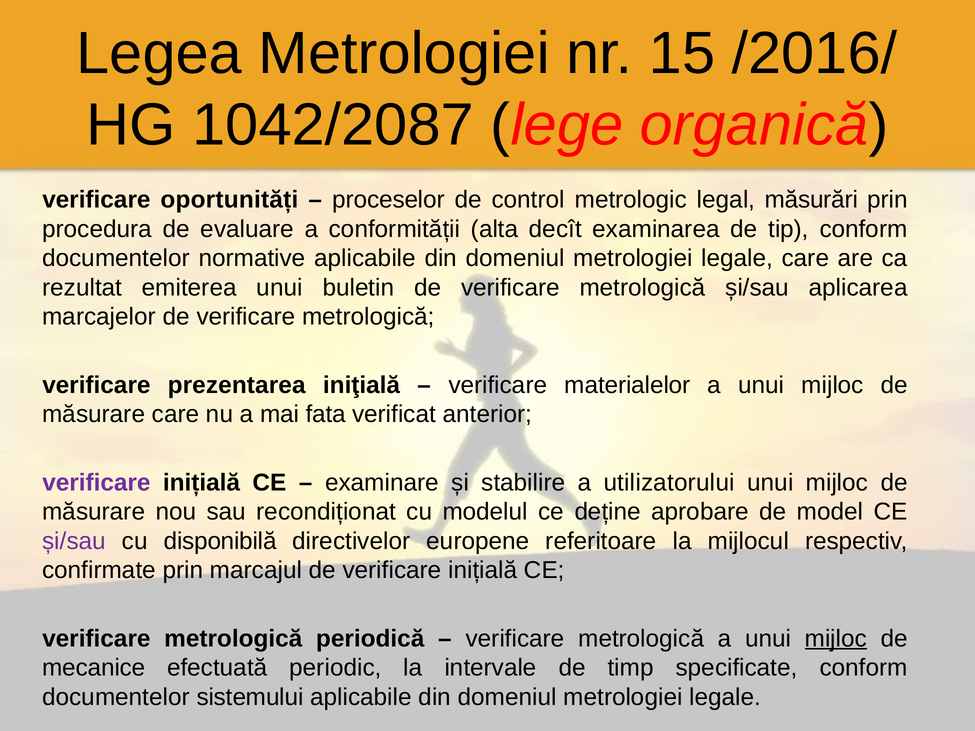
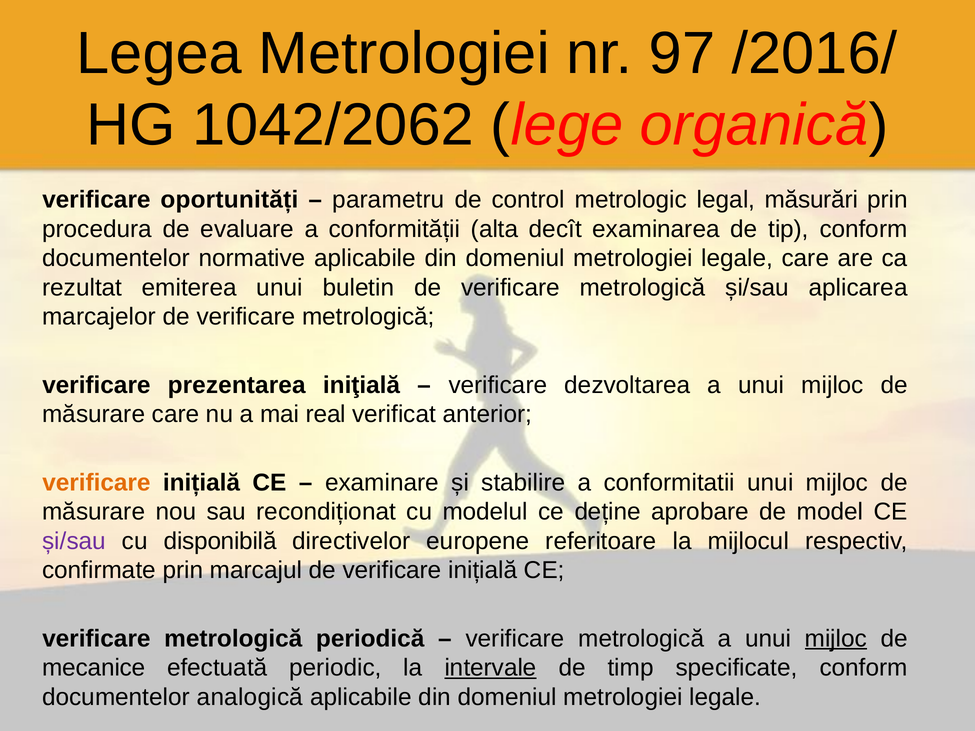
15: 15 -> 97 (682, 54)
1042/2087: 1042/2087 -> 1042/2062 (333, 125)
proceselor: proceselor -> parametru (388, 200)
materialelor: materialelor -> dezvoltarea (627, 385)
fata: fata -> real (326, 414)
verificare colour: purple -> orange (96, 483)
utilizatorului: utilizatorului -> conformitatii (669, 483)
intervale underline: none -> present (491, 668)
sistemului: sistemului -> analogică (250, 697)
